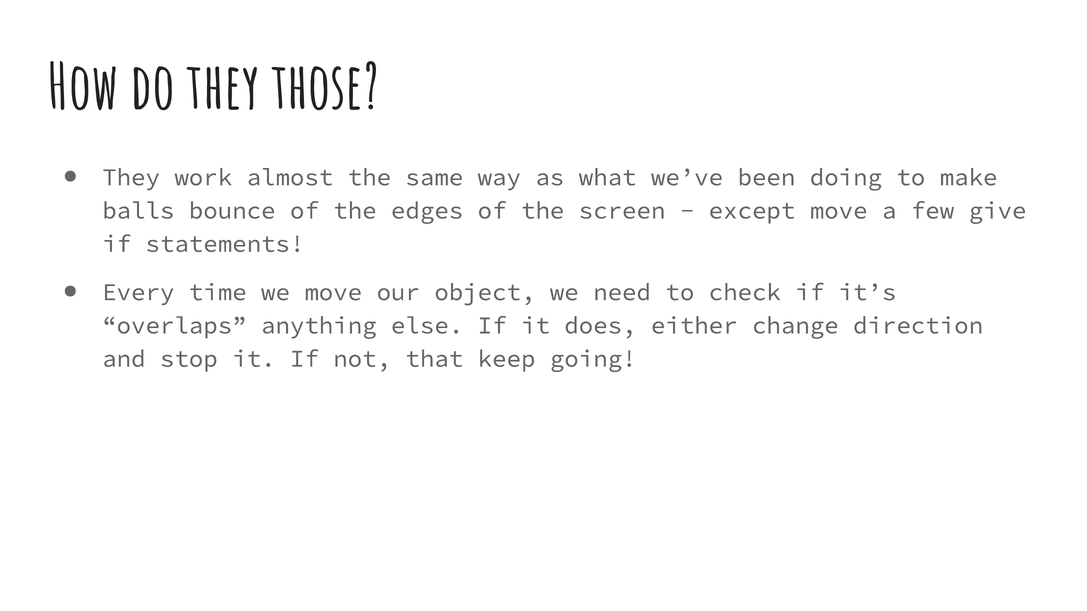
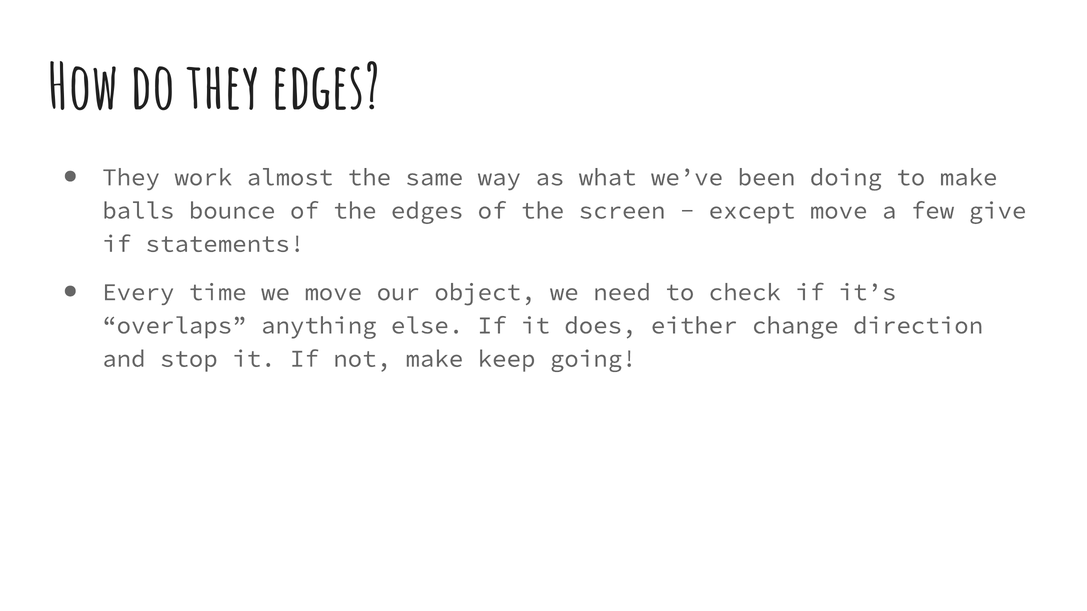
they those: those -> edges (326, 88)
not that: that -> make (434, 359)
